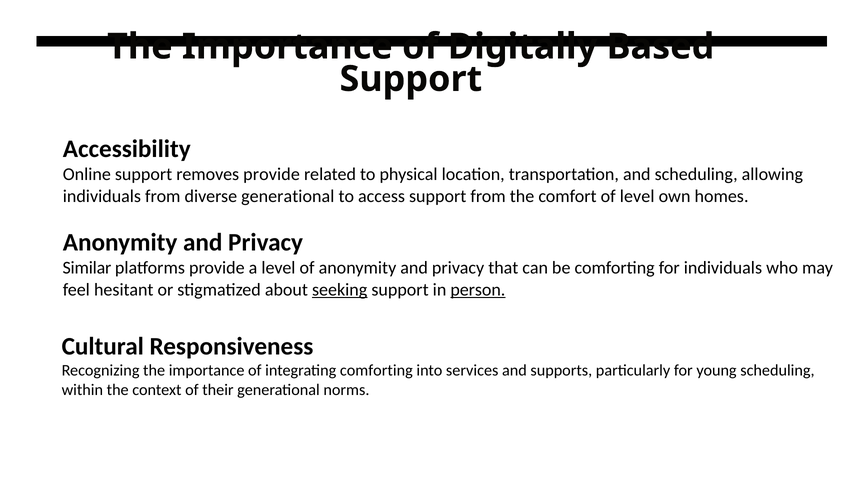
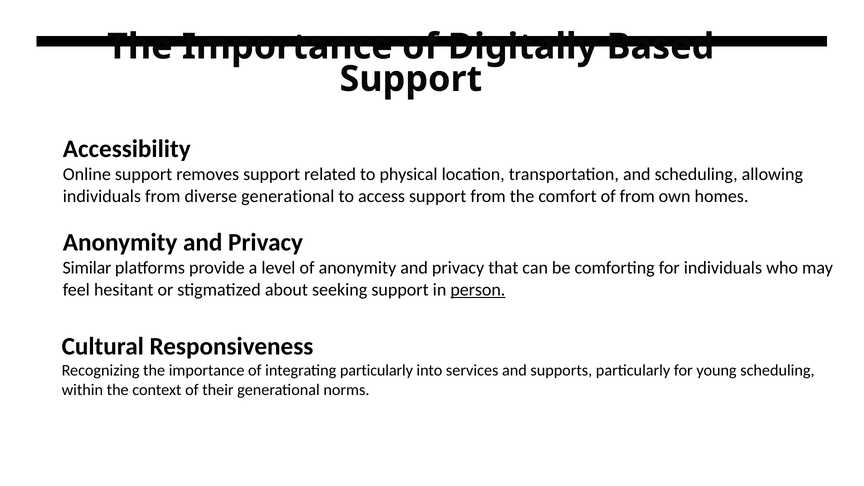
removes provide: provide -> support (272, 174)
of level: level -> from (637, 196)
seeking underline: present -> none (340, 290)
integrating comforting: comforting -> particularly (376, 371)
